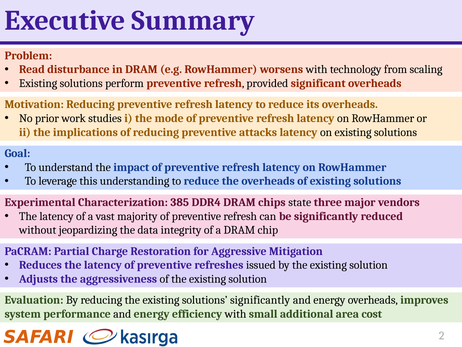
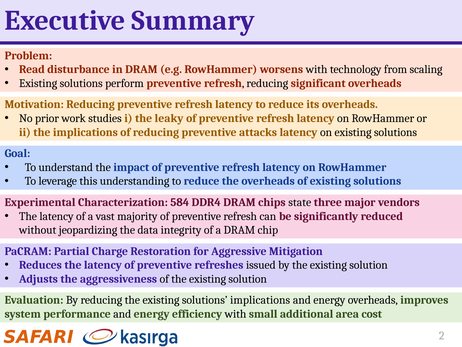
refresh provided: provided -> reducing (267, 83)
mode: mode -> leaky (169, 118)
385: 385 -> 584 (180, 202)
solutions significantly: significantly -> implications (260, 300)
